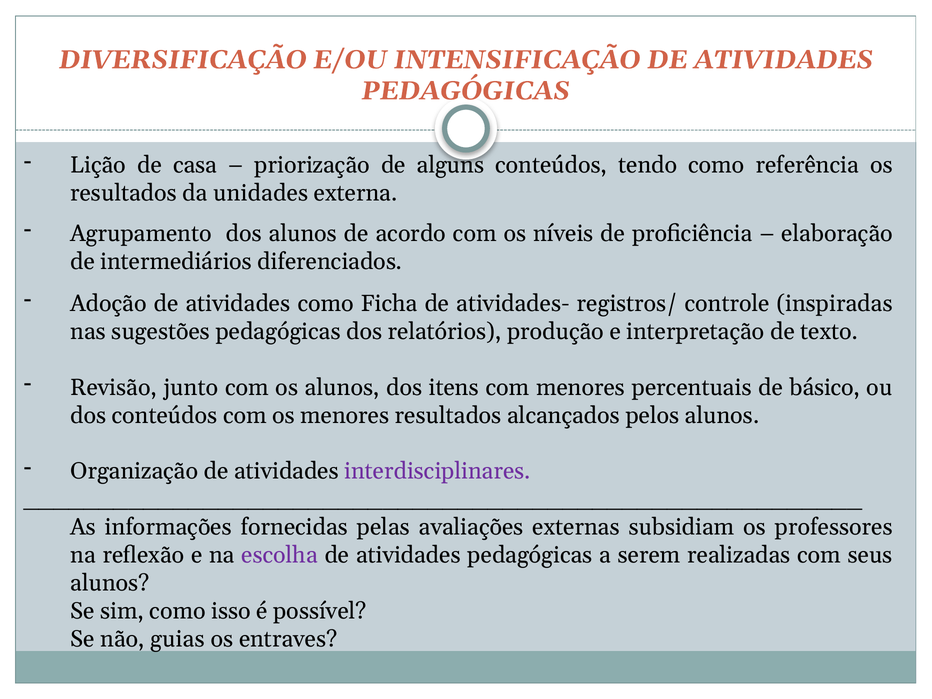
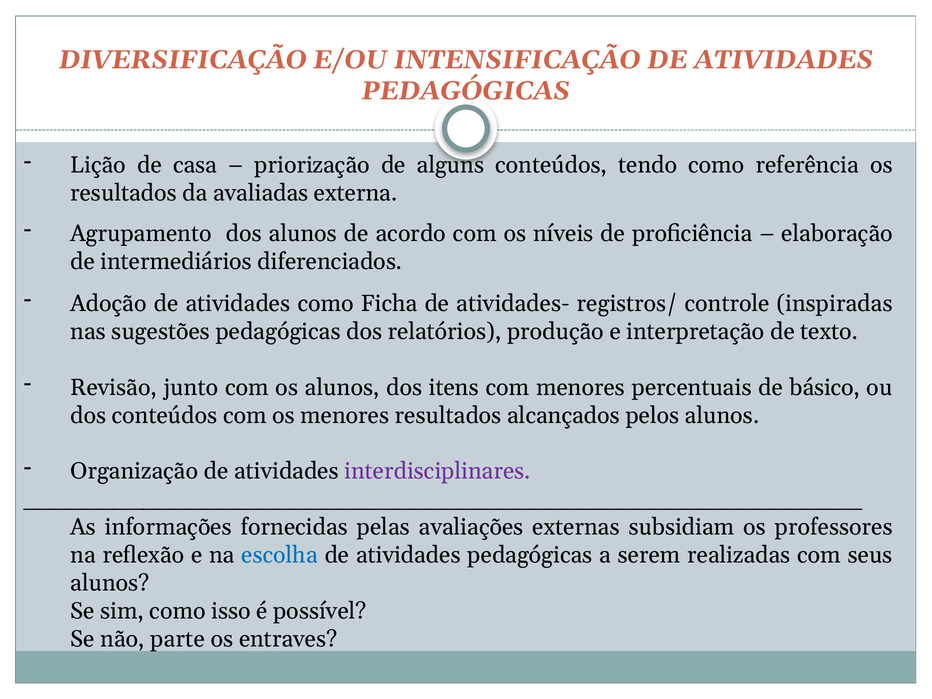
unidades: unidades -> avaliadas (261, 193)
escolha colour: purple -> blue (280, 555)
guias: guias -> parte (178, 639)
